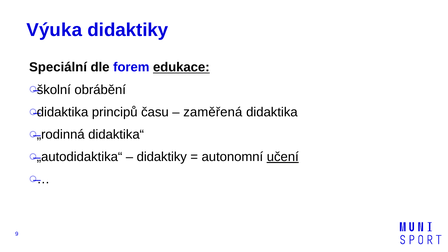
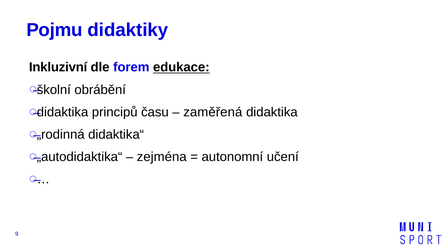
Výuka: Výuka -> Pojmu (54, 30)
Speciální: Speciální -> Inkluzivní (58, 67)
didaktiky: didaktiky -> zejména (162, 157)
učení underline: present -> none (283, 157)
